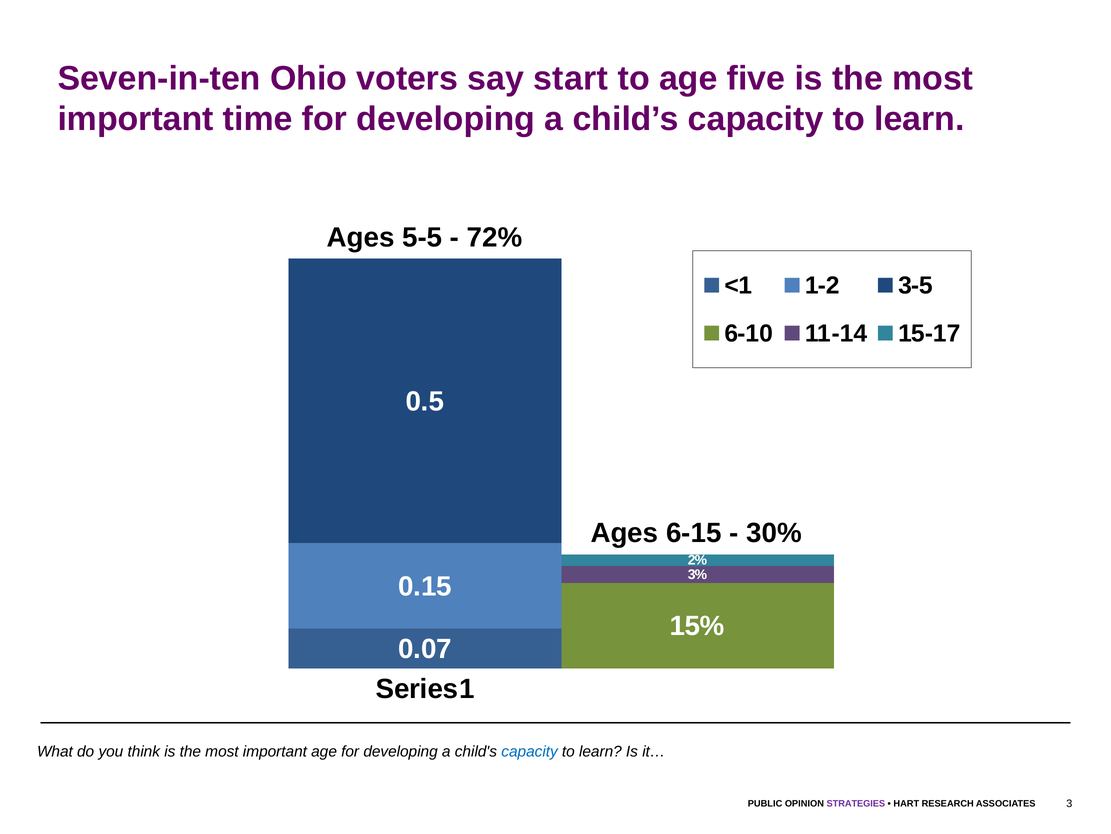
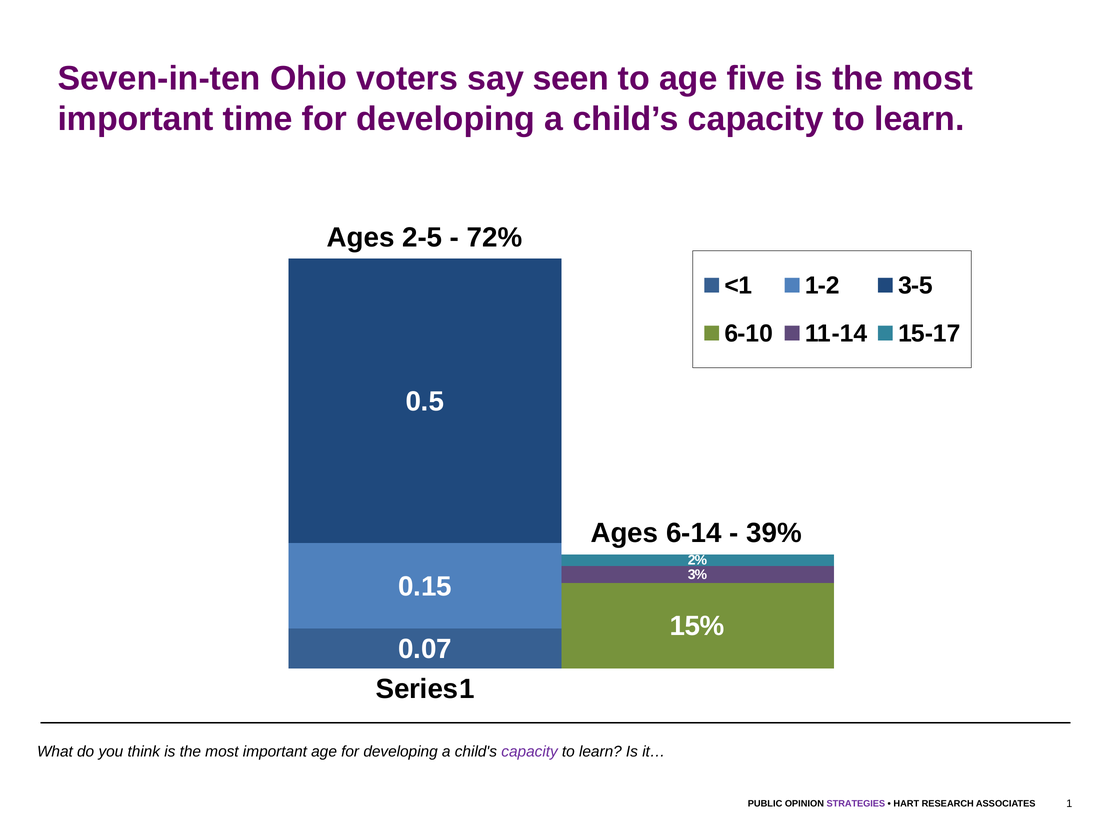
start: start -> seen (571, 78)
5-5: 5-5 -> 2-5 (422, 237)
6-15: 6-15 -> 6-14 (694, 533)
30%: 30% -> 39% (774, 533)
capacity colour: blue -> purple (530, 751)
3: 3 -> 1 (1069, 803)
